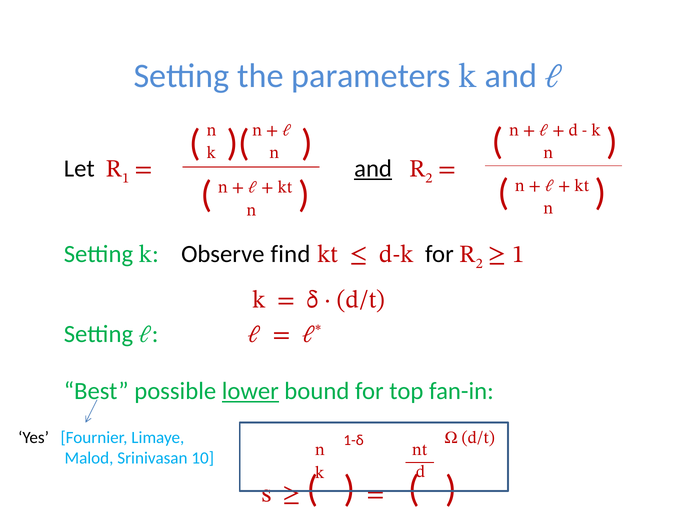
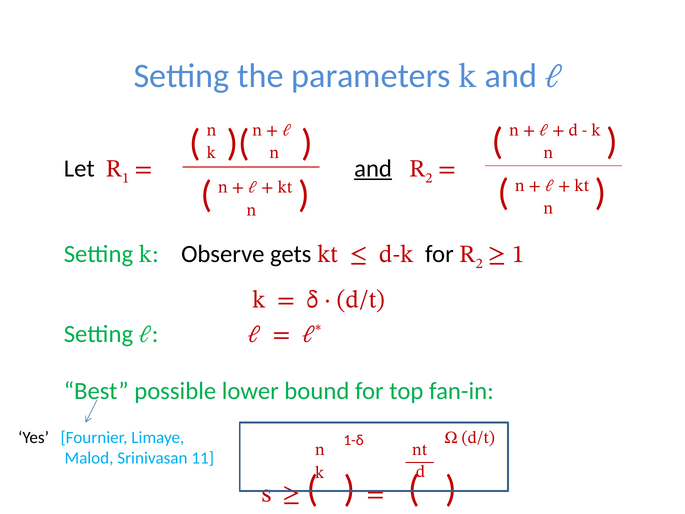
find: find -> gets (291, 254)
lower underline: present -> none (250, 391)
10: 10 -> 11 (203, 458)
